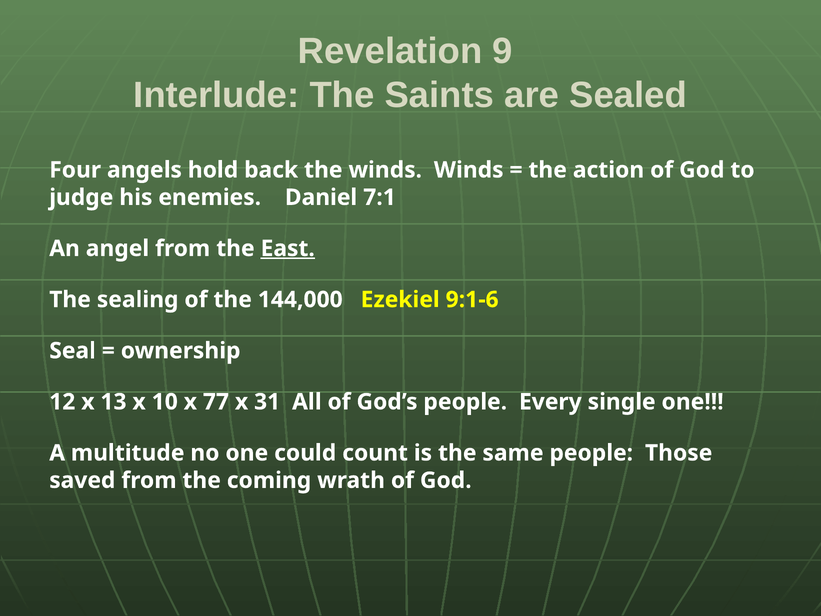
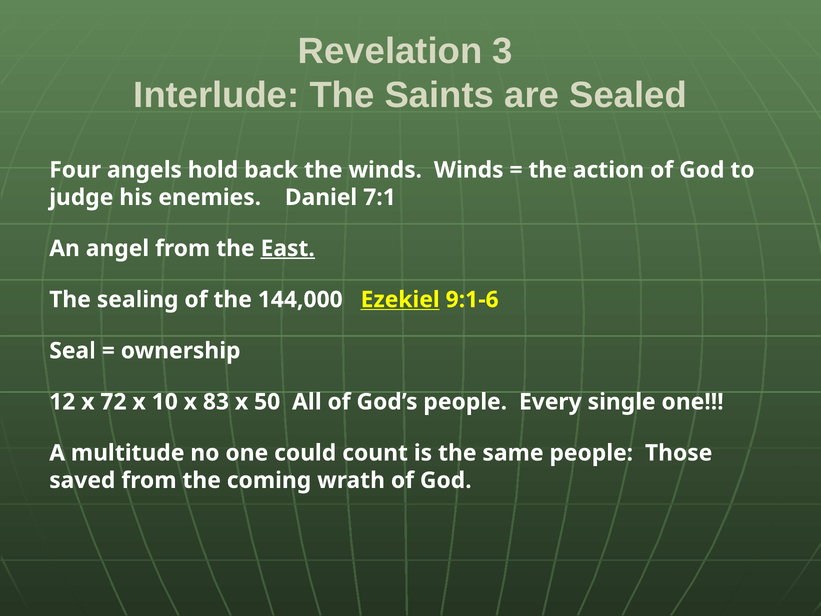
9: 9 -> 3 (503, 51)
Ezekiel underline: none -> present (400, 300)
13: 13 -> 72 (113, 402)
77: 77 -> 83 (216, 402)
31: 31 -> 50 (267, 402)
